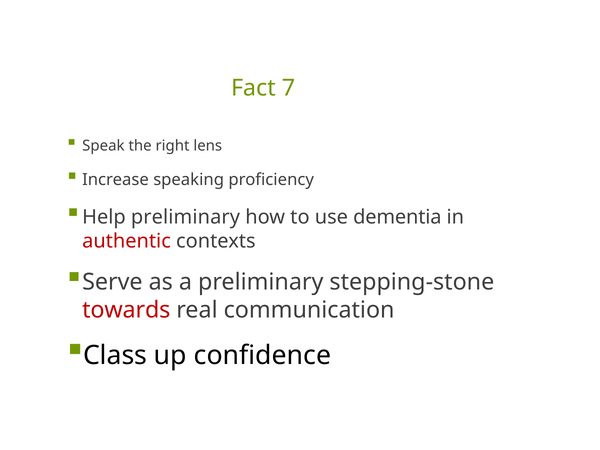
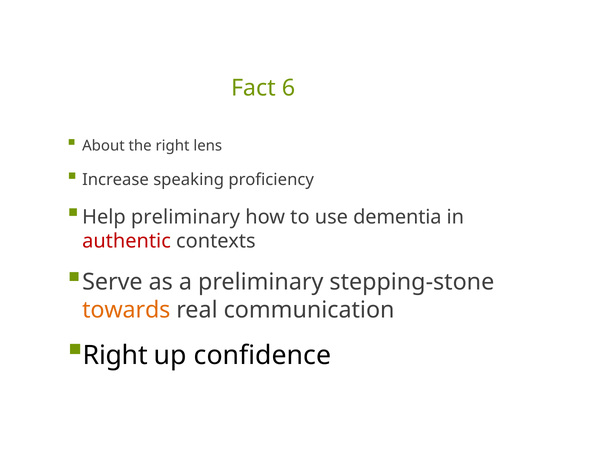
7: 7 -> 6 (288, 88)
Speak: Speak -> About (103, 146)
towards colour: red -> orange (126, 310)
Class: Class -> Right (115, 356)
